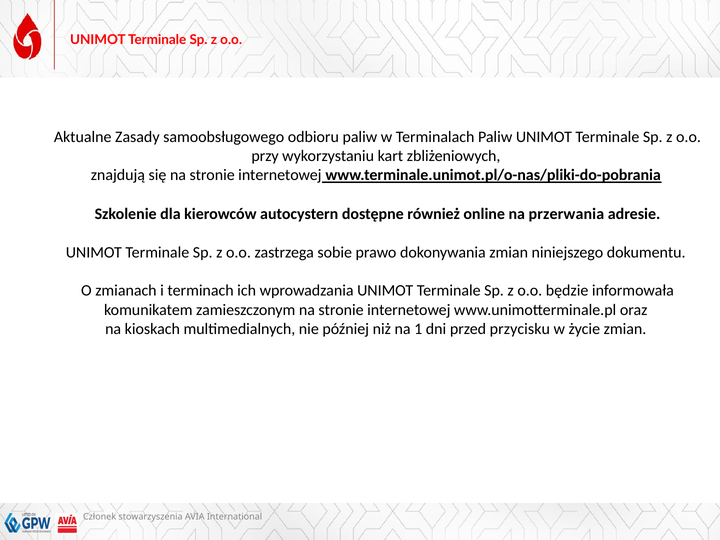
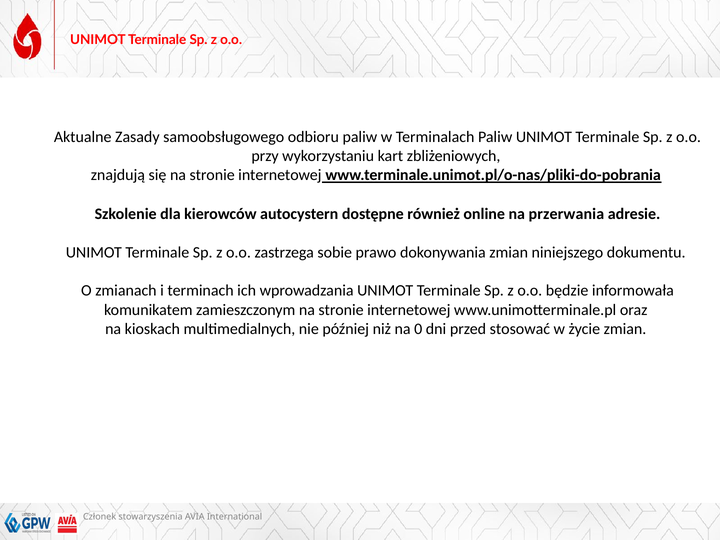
1: 1 -> 0 (418, 329)
przycisku: przycisku -> stosować (520, 329)
